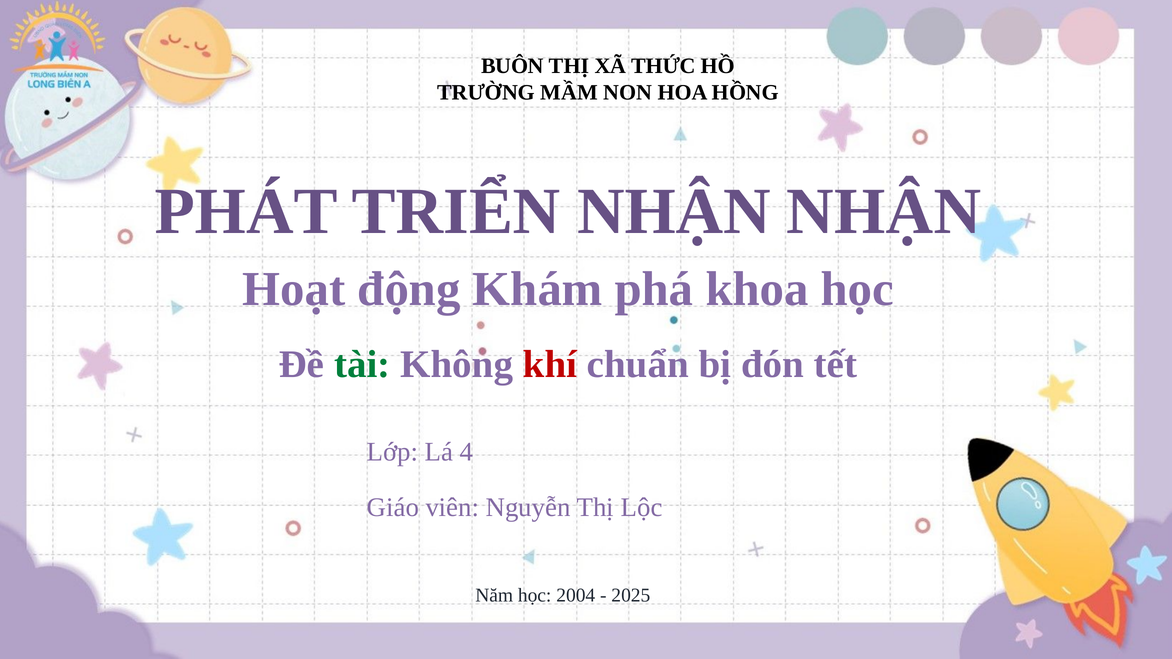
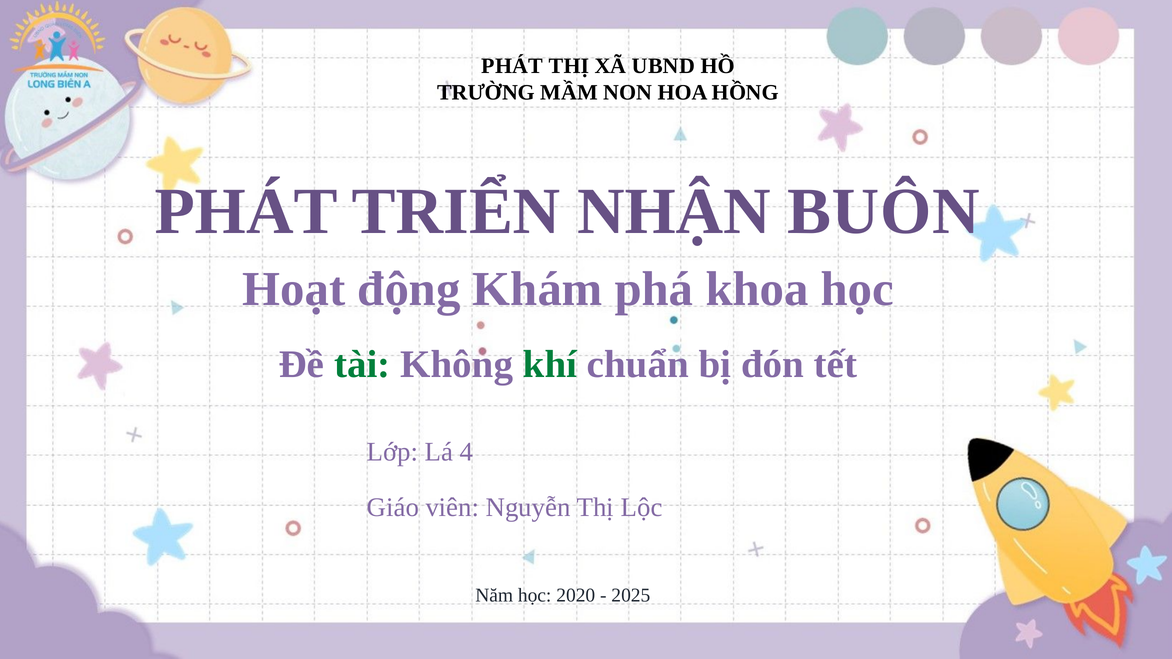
BUÔN: BUÔN -> PHÁT (512, 66)
THỨC: THỨC -> UBND (663, 66)
NHẬN NHẬN: NHẬN -> BUÔN (884, 212)
khí colour: red -> green (550, 365)
2004: 2004 -> 2020 (576, 595)
